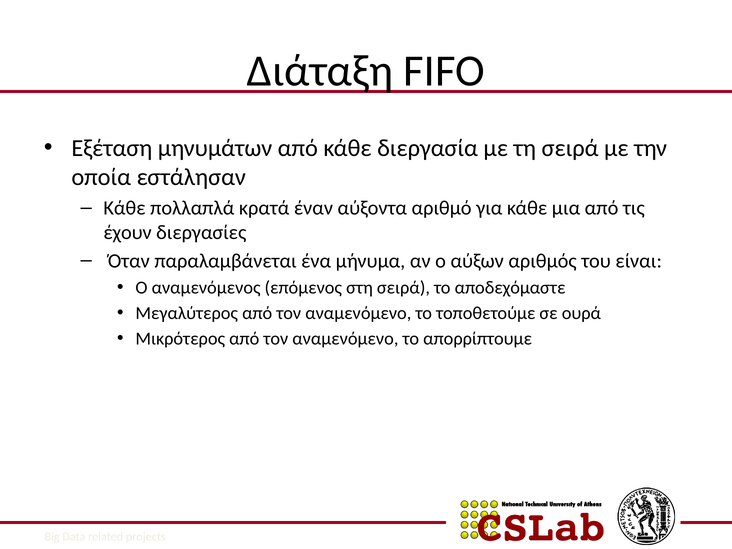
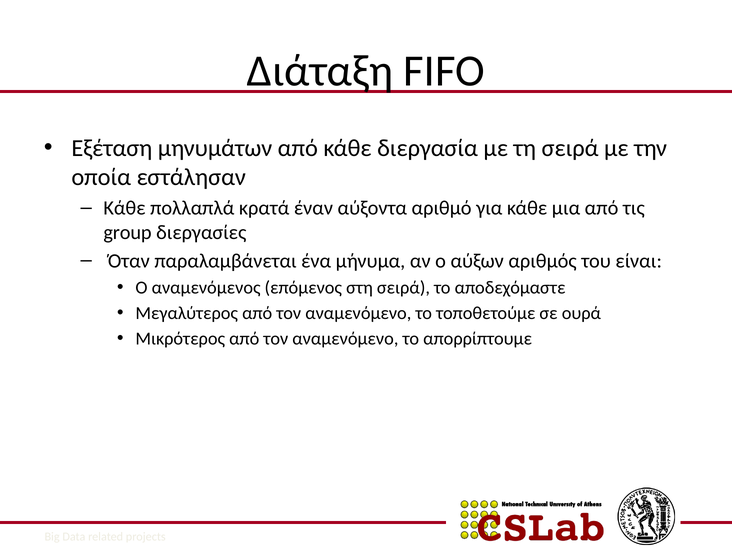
έχουν: έχουν -> group (128, 232)
